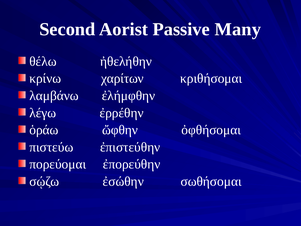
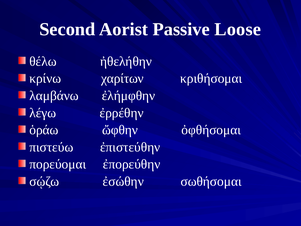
Many: Many -> Loose (238, 29)
